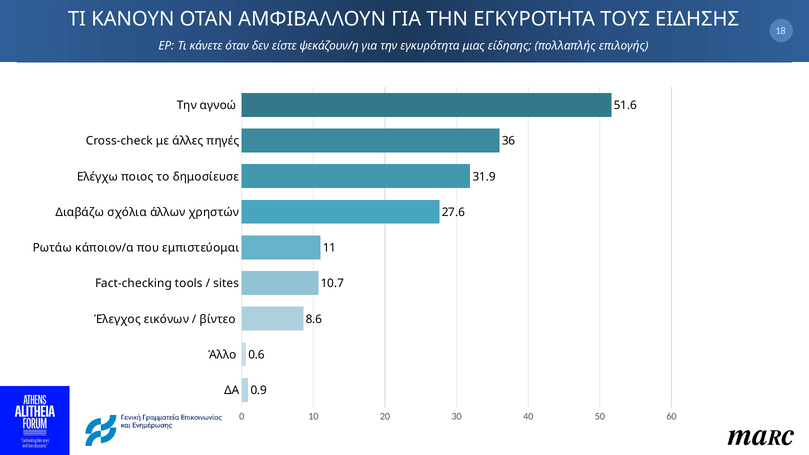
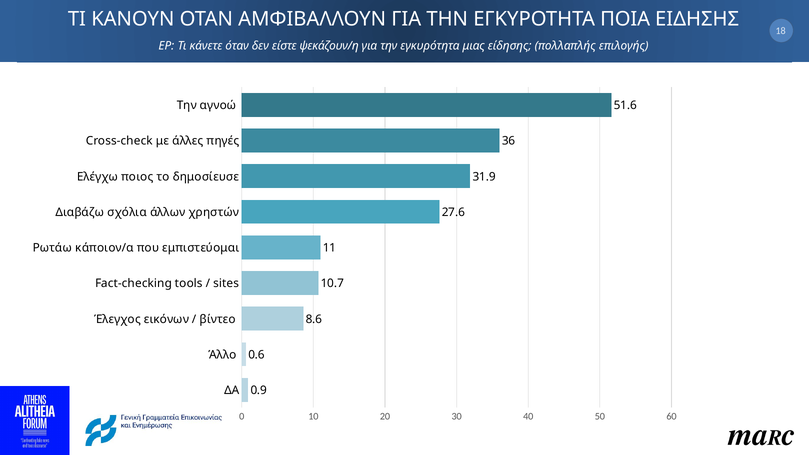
ΤΟΥΣ: ΤΟΥΣ -> ΠΟΙΑ (625, 19)
